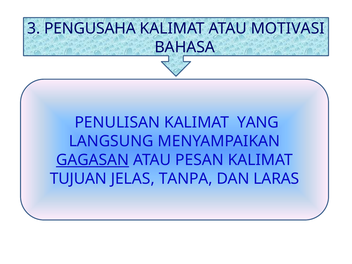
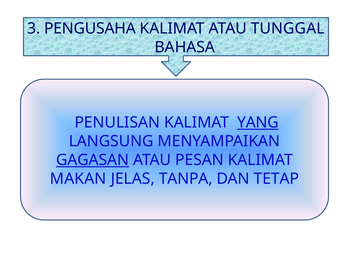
MOTIVASI: MOTIVASI -> TUNGGAL (288, 28)
YANG underline: none -> present (258, 122)
TUJUAN: TUJUAN -> MAKAN (78, 179)
LARAS: LARAS -> TETAP (276, 179)
